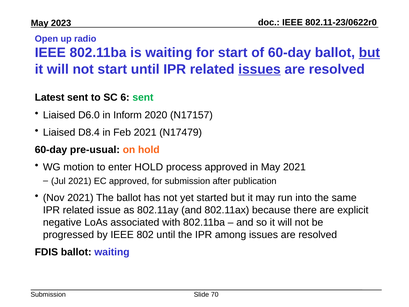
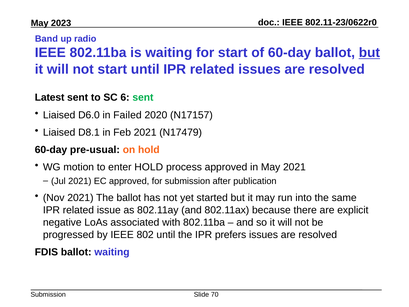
Open: Open -> Band (46, 39)
issues underline: present -> none (260, 69)
Inform: Inform -> Failed (127, 115)
D8.4: D8.4 -> D8.1 (89, 132)
among: among -> prefers (231, 234)
